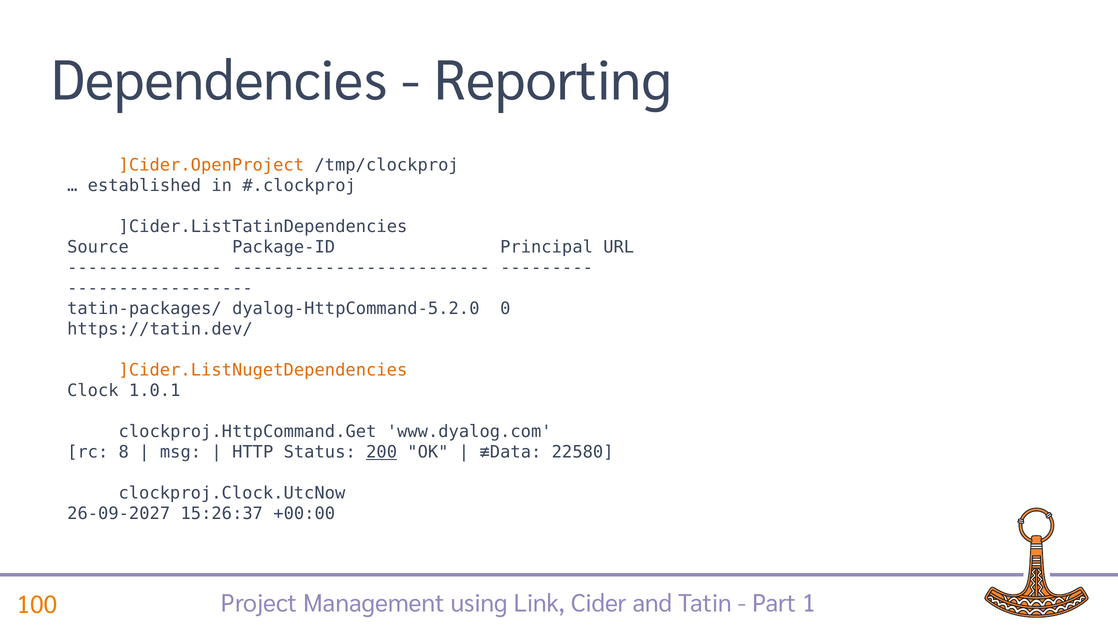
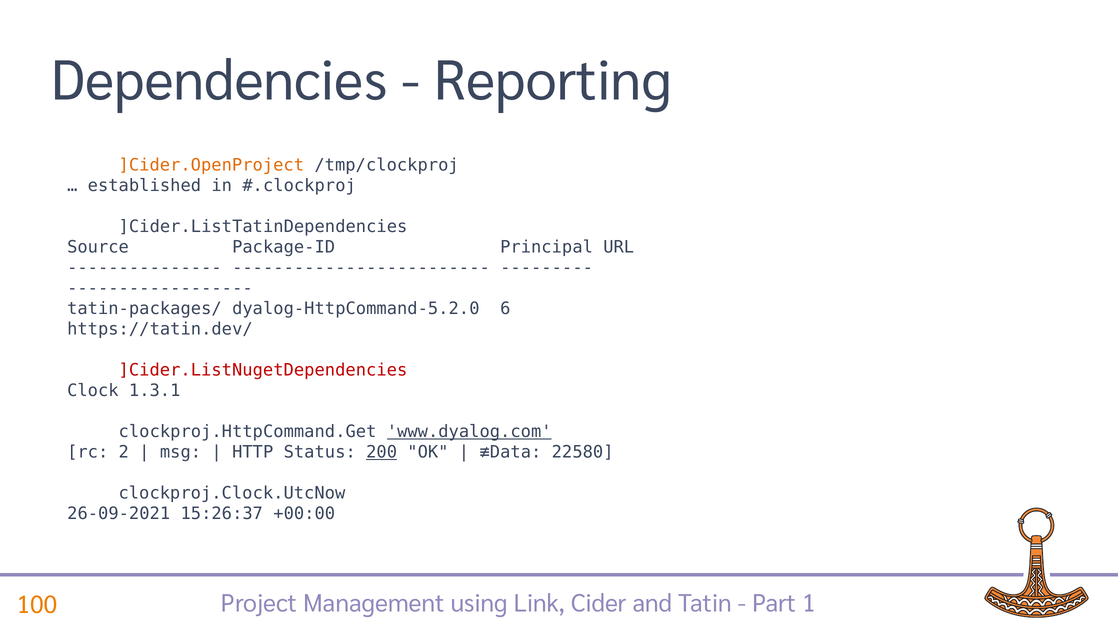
0: 0 -> 6 (505, 309)
]Cider.ListNugetDependencies colour: orange -> red (263, 370)
1.0.1: 1.0.1 -> 1.3.1 (155, 391)
www.dyalog.com underline: none -> present (469, 432)
8: 8 -> 2 (124, 452)
26-09-2027: 26-09-2027 -> 26-09-2021 (119, 514)
